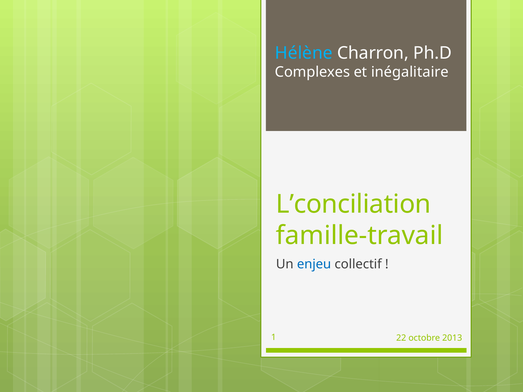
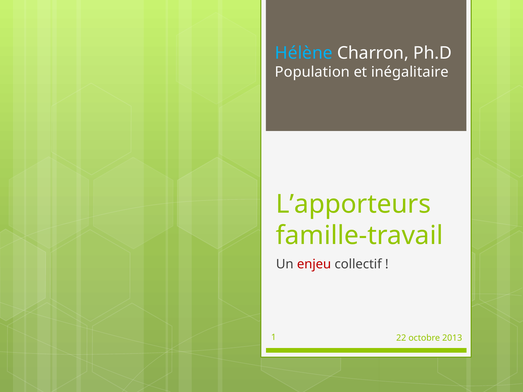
Complexes: Complexes -> Population (312, 72)
L’conciliation: L’conciliation -> L’apporteurs (353, 204)
enjeu colour: blue -> red (314, 264)
